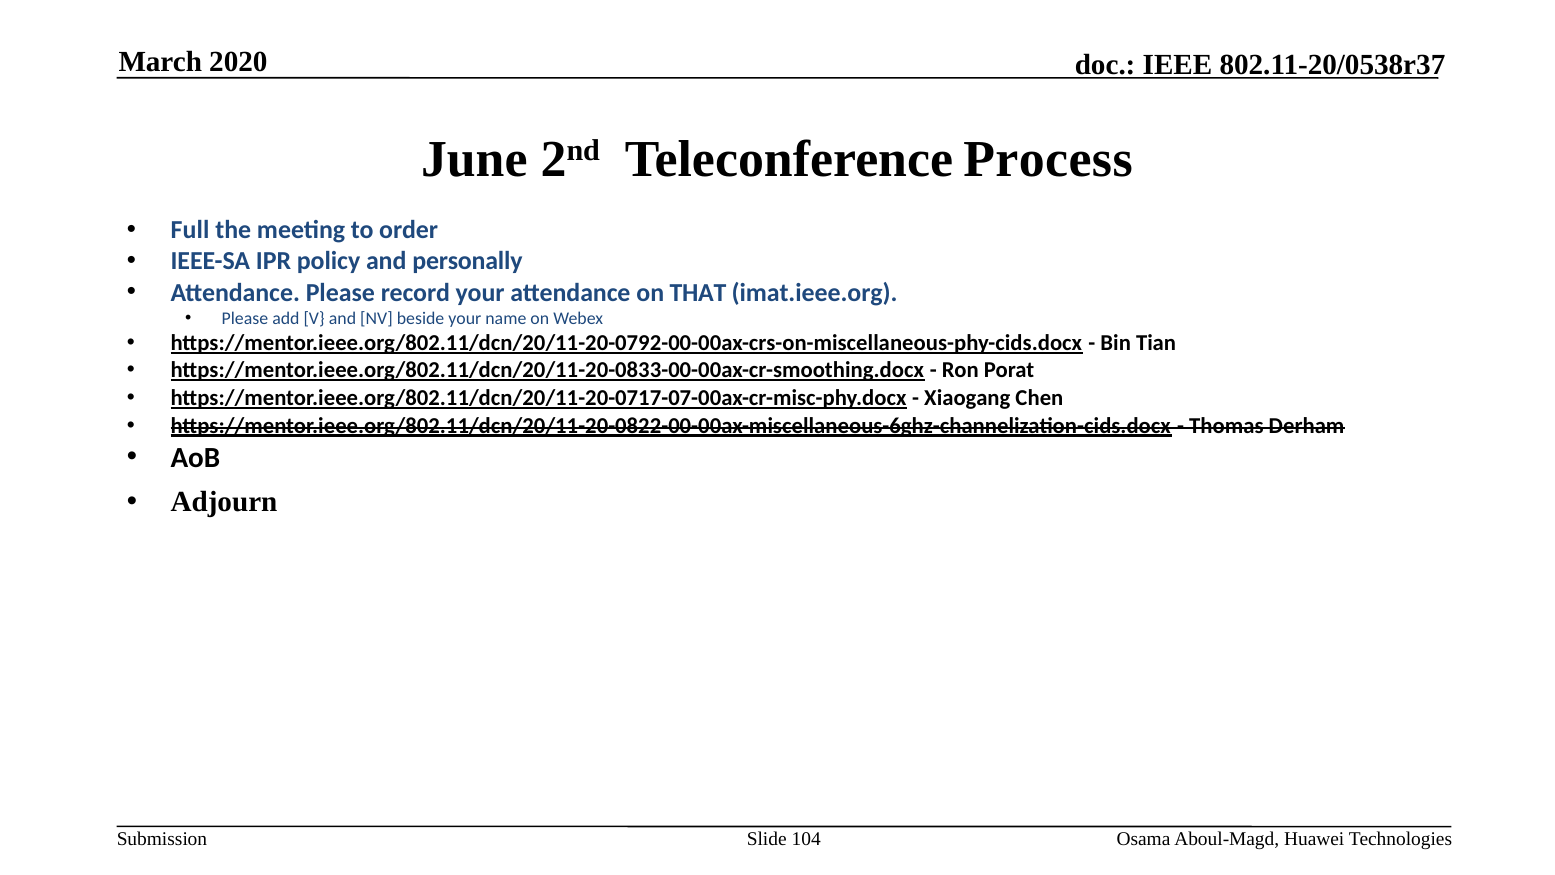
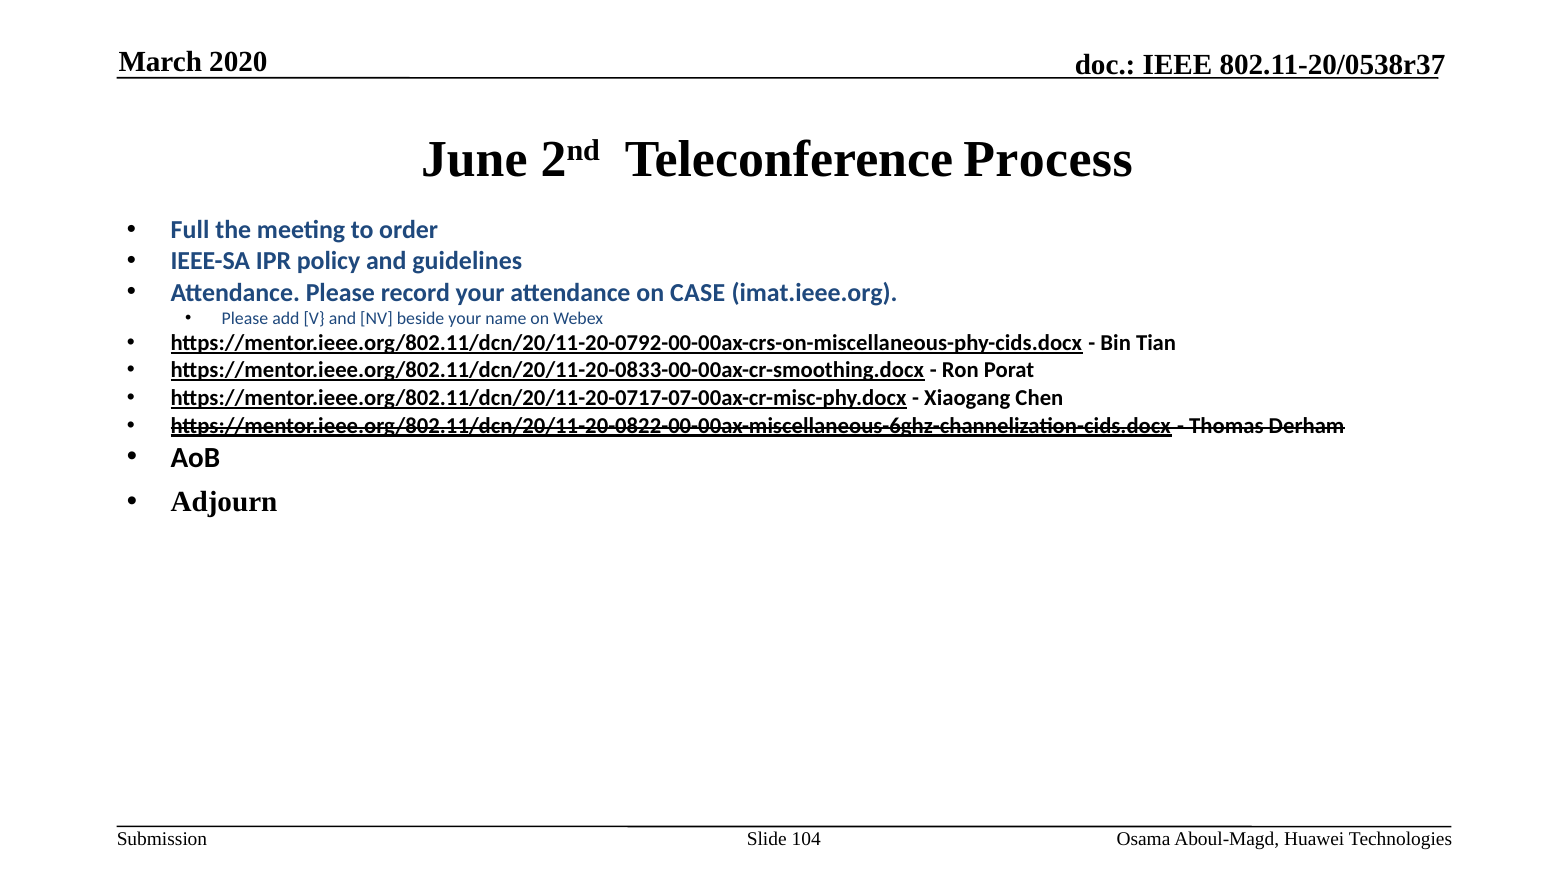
personally: personally -> guidelines (467, 261)
THAT: THAT -> CASE (698, 292)
